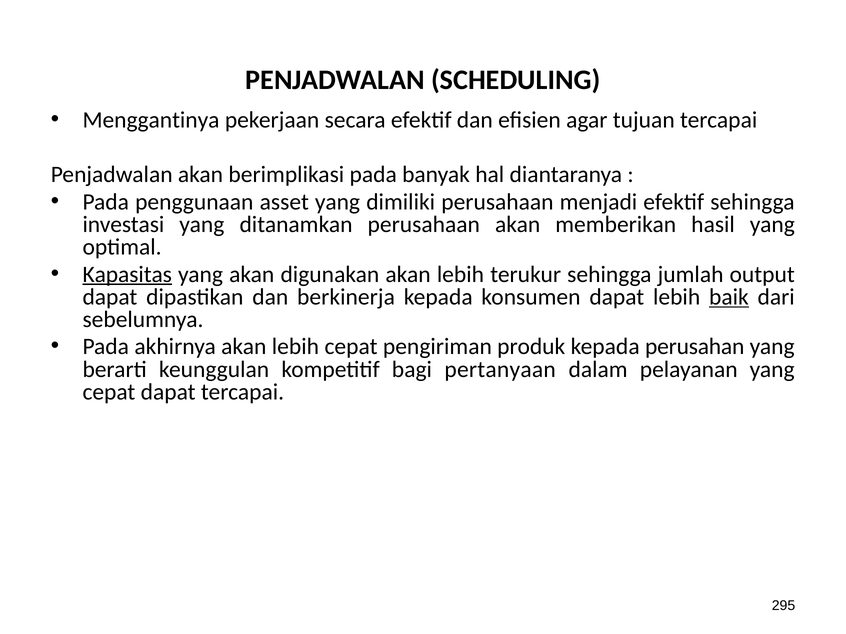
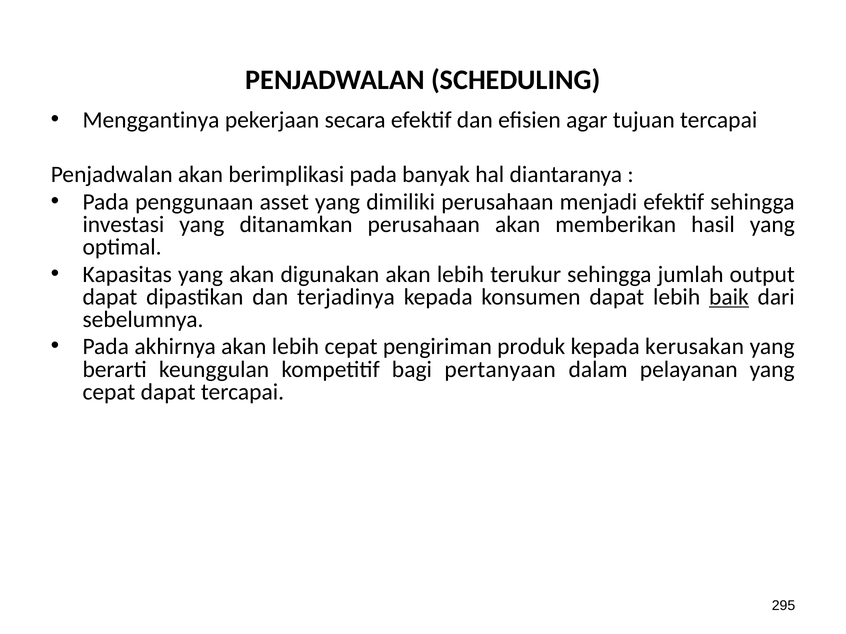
Kapasitas underline: present -> none (127, 275)
berkinerja: berkinerja -> terjadinya (346, 297)
perusahan: perusahan -> kerusakan (695, 347)
